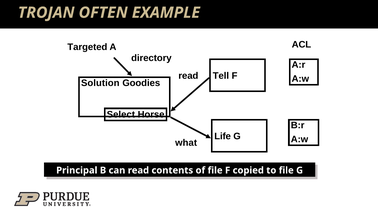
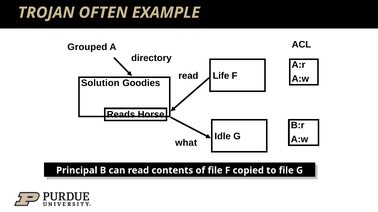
Targeted: Targeted -> Grouped (87, 47)
Tell: Tell -> Life (221, 76)
Select: Select -> Reads (121, 115)
Life: Life -> Idle (223, 137)
